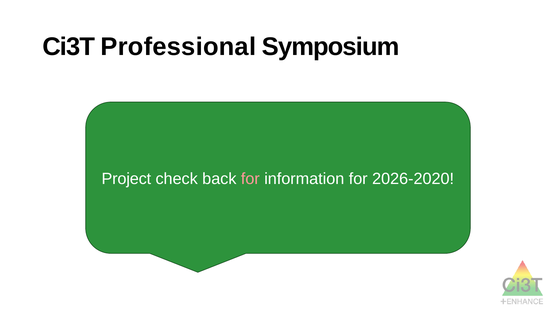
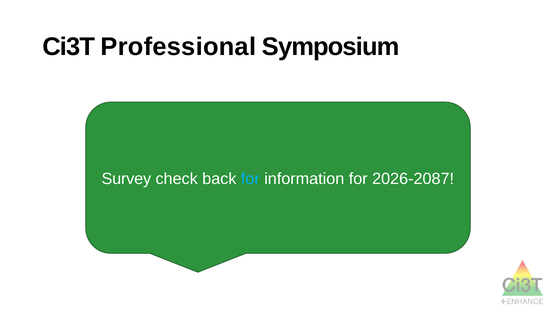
Project: Project -> Survey (126, 179)
for colour: pink -> light blue (250, 179)
2026-2020: 2026-2020 -> 2026-2087 (413, 179)
